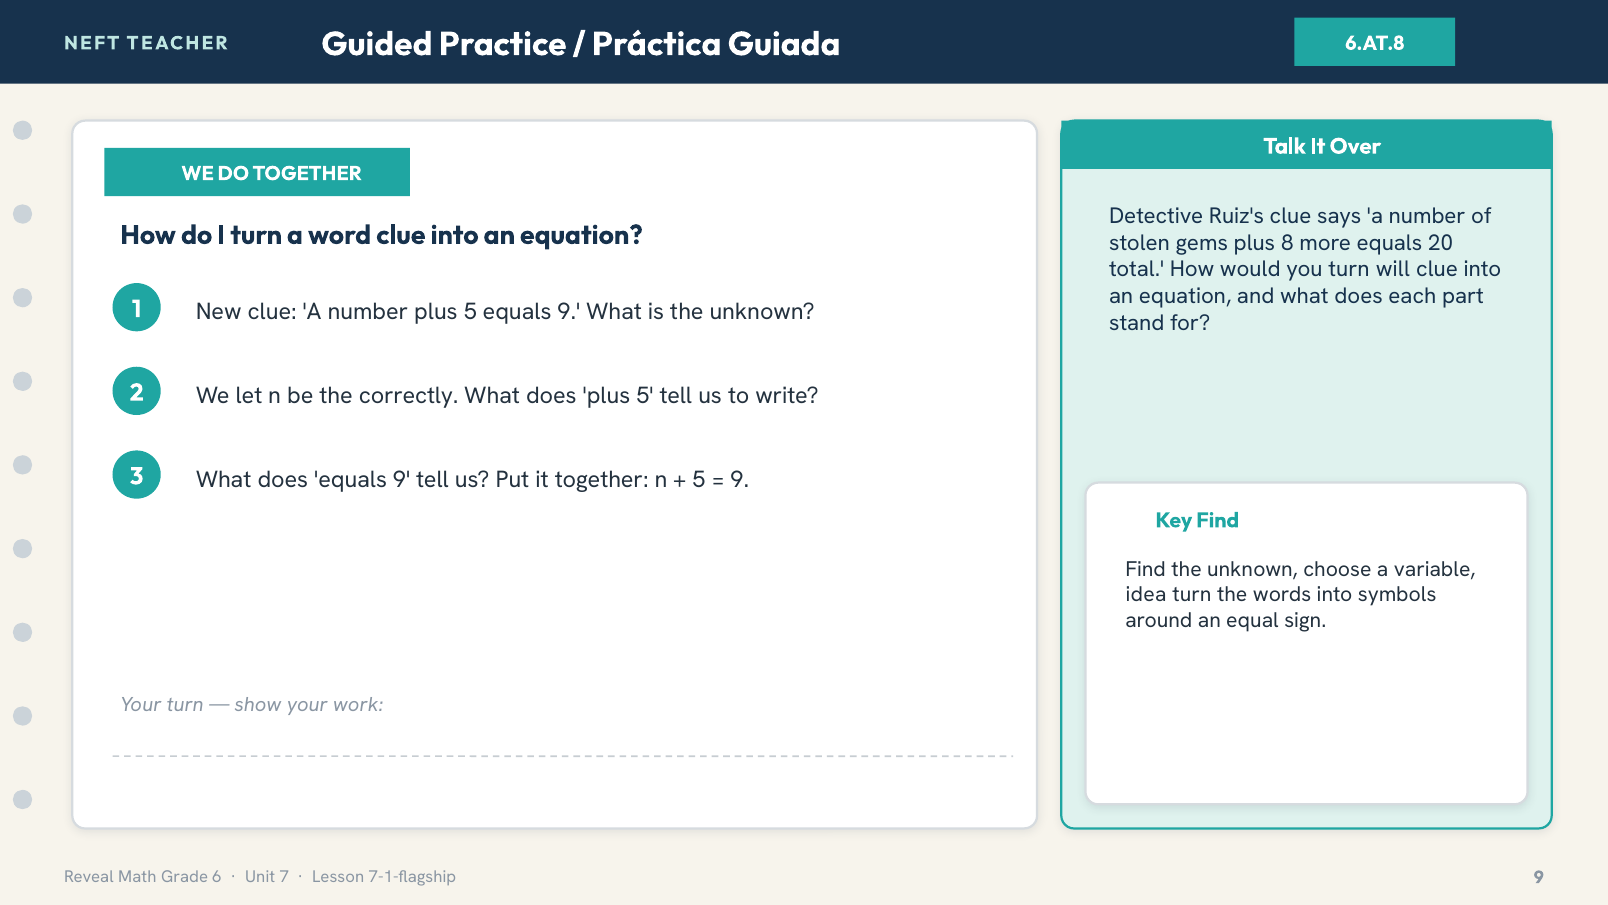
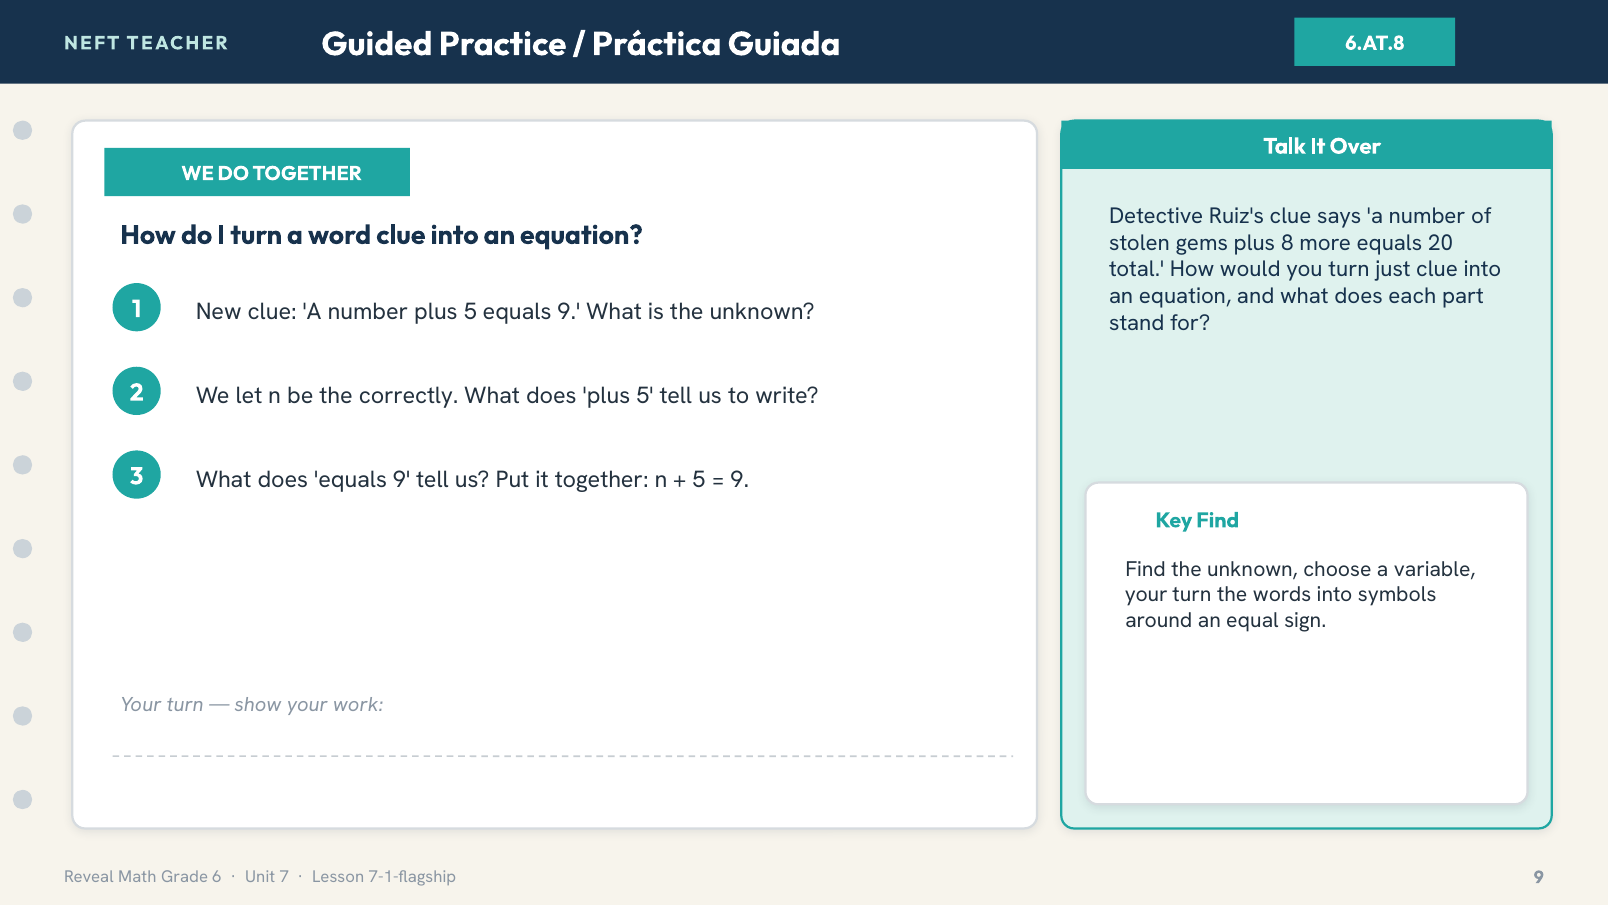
will: will -> just (1393, 269)
idea: idea -> your (1146, 594)
